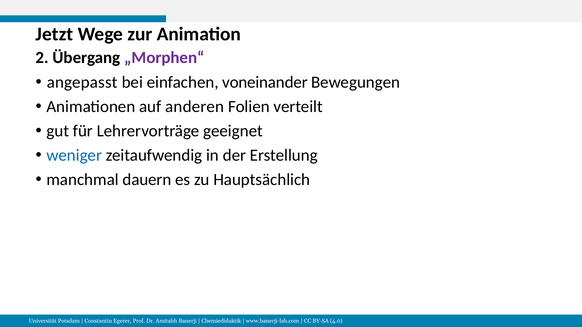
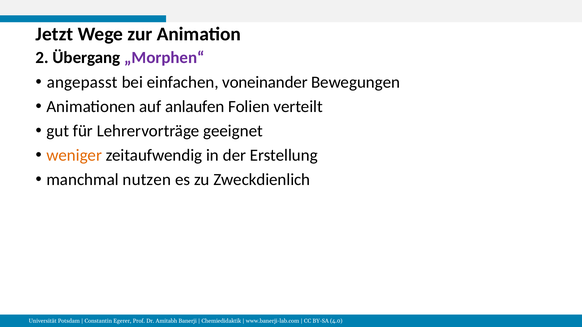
anderen: anderen -> anlaufen (195, 107)
weniger colour: blue -> orange (74, 155)
dauern: dauern -> nutzen (147, 180)
Hauptsächlich: Hauptsächlich -> Zweckdienlich (262, 180)
